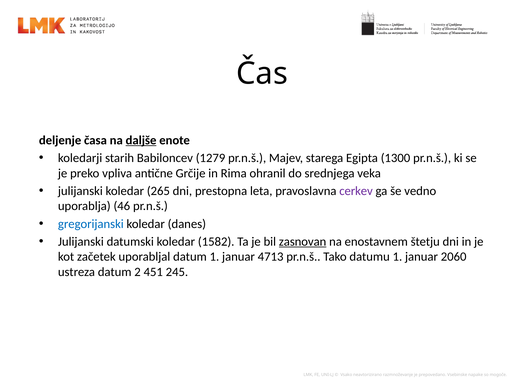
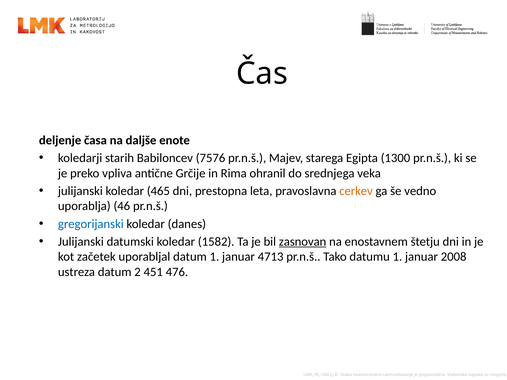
daljše underline: present -> none (141, 140)
1279: 1279 -> 7576 (211, 158)
265: 265 -> 465 (158, 191)
cerkev colour: purple -> orange (356, 191)
2060: 2060 -> 2008 (454, 257)
245: 245 -> 476 (177, 272)
